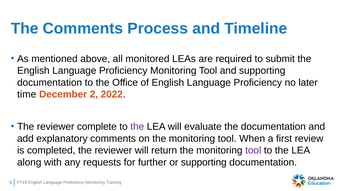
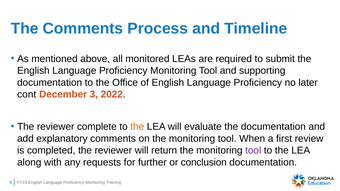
time: time -> cont (27, 95)
2: 2 -> 3 (94, 95)
the colour: purple -> orange (137, 127)
or supporting: supporting -> conclusion (204, 163)
